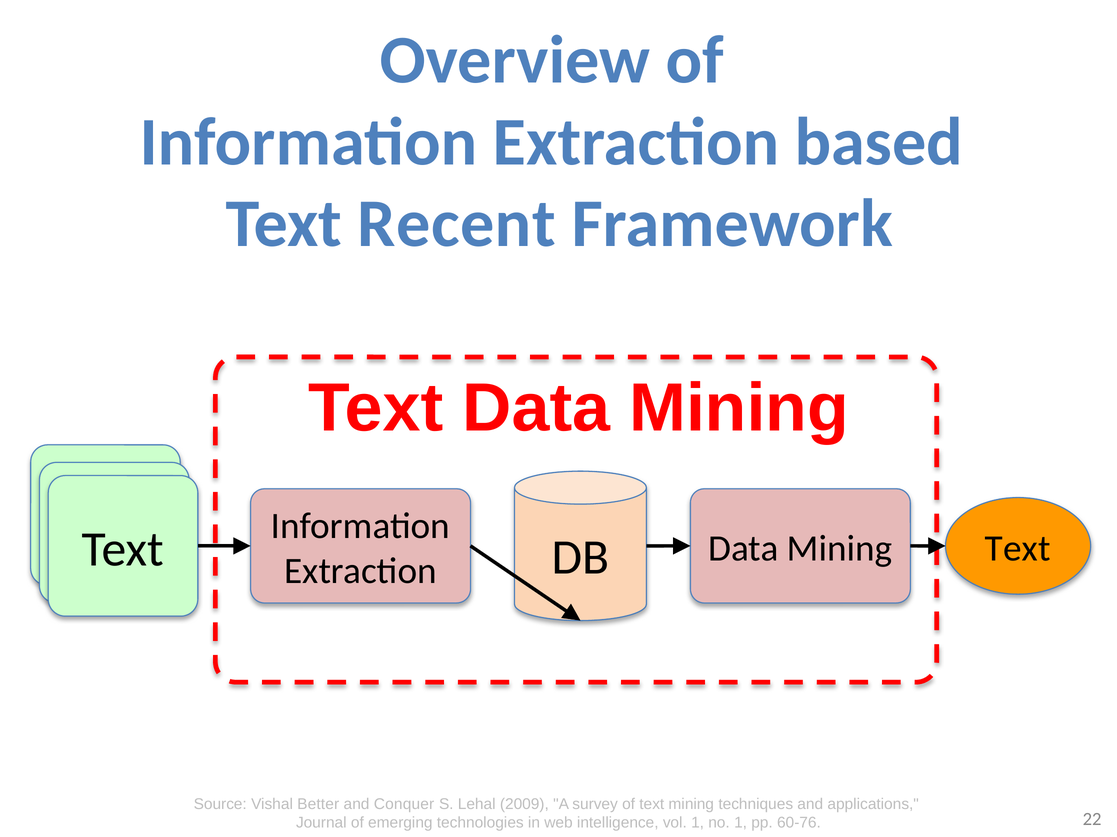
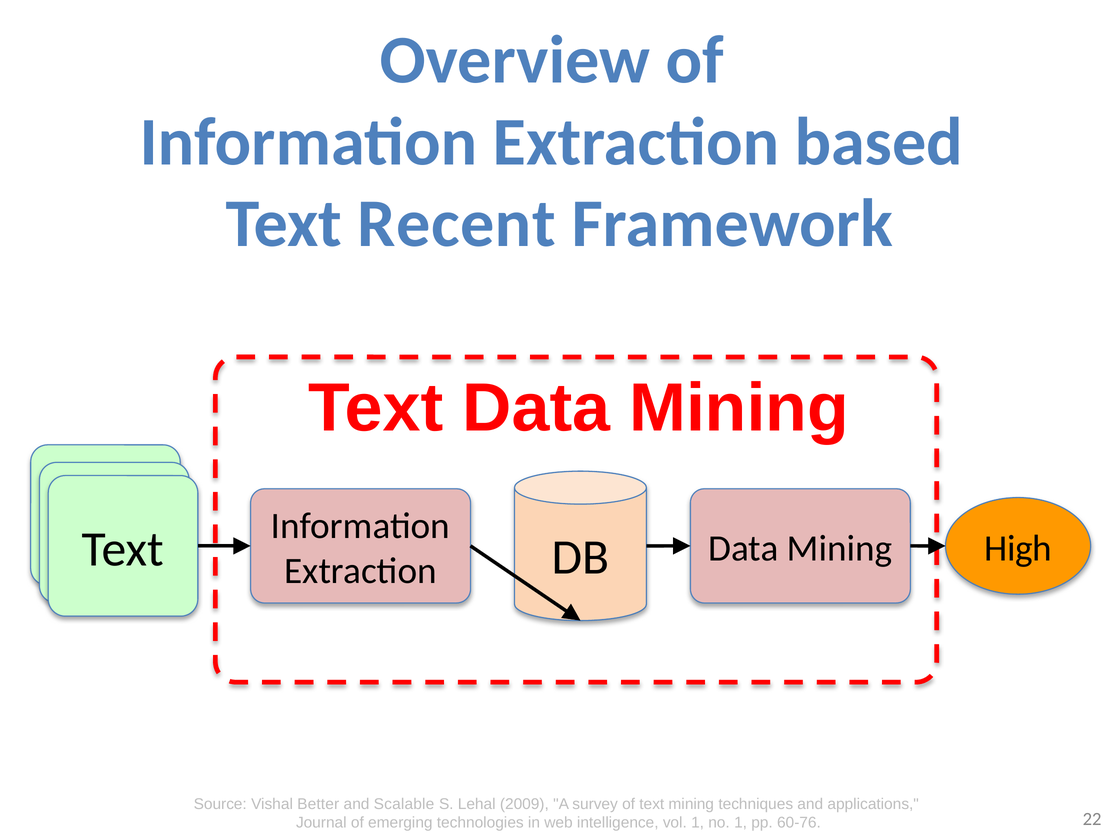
Text: Text -> High (1018, 549)
Conquer: Conquer -> Scalable (404, 805)
